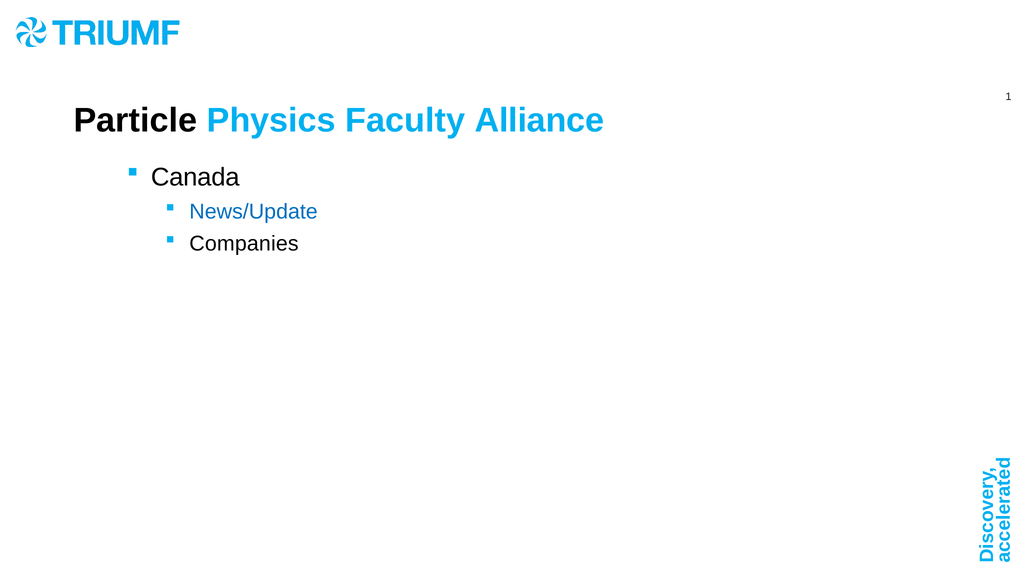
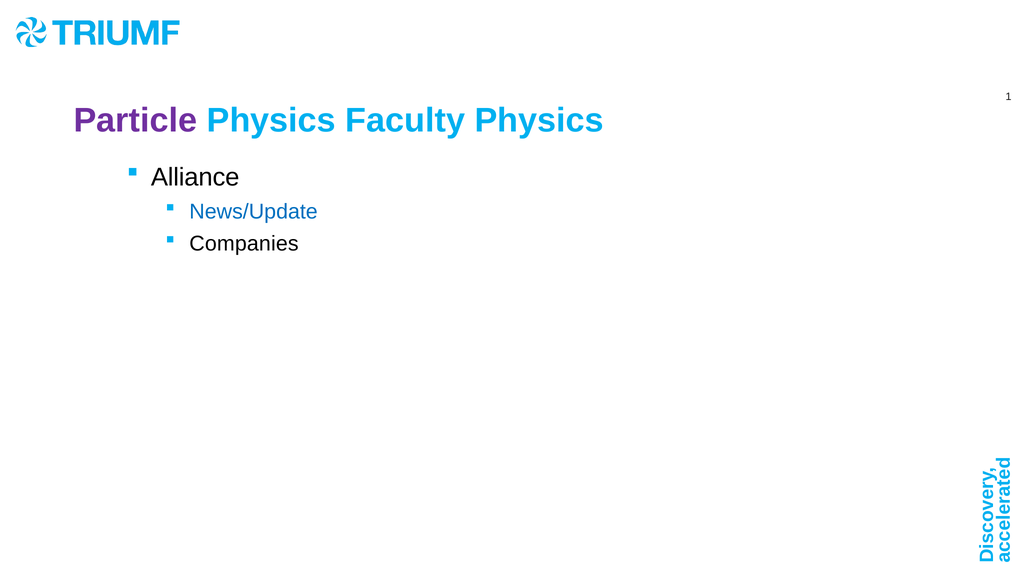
Particle colour: black -> purple (135, 120)
Faculty Alliance: Alliance -> Physics (539, 120)
Canada: Canada -> Alliance (195, 177)
